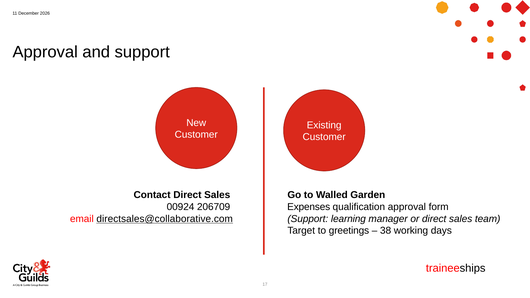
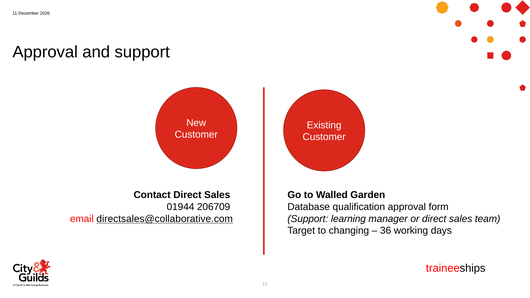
00924: 00924 -> 01944 (181, 207)
Expenses: Expenses -> Database (309, 207)
greetings: greetings -> changing (349, 231)
38: 38 -> 36 (386, 231)
